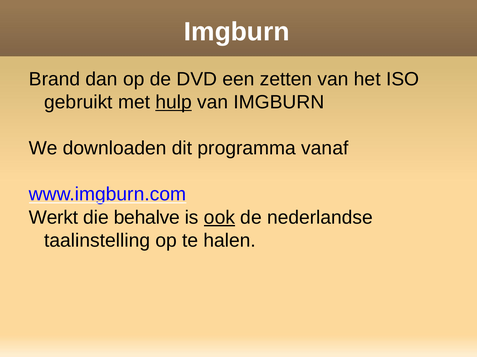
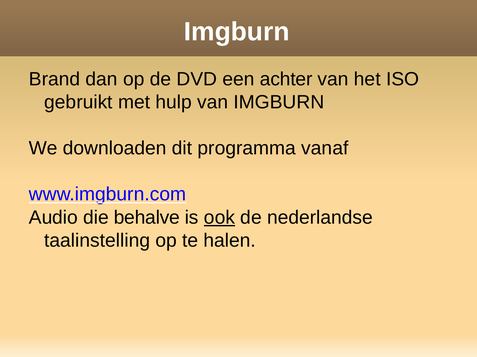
zetten: zetten -> achter (286, 79)
hulp underline: present -> none (174, 102)
Werkt: Werkt -> Audio (53, 218)
